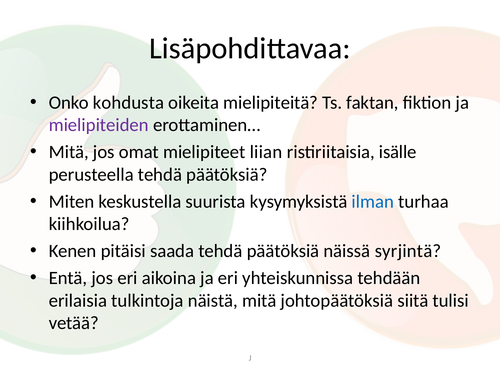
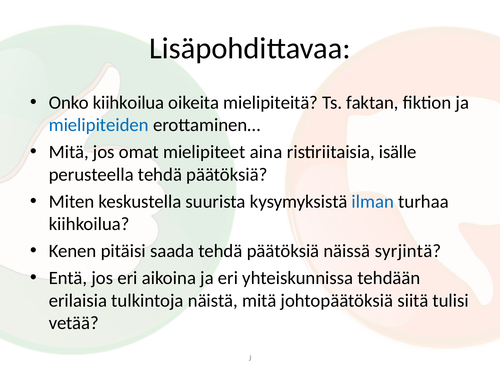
Onko kohdusta: kohdusta -> kiihkoilua (129, 103)
mielipiteiden colour: purple -> blue (99, 125)
liian: liian -> aina (266, 152)
